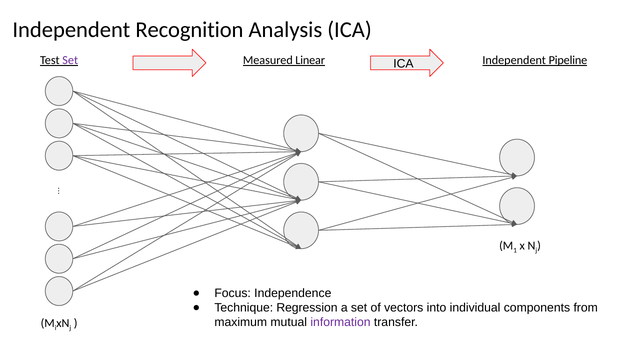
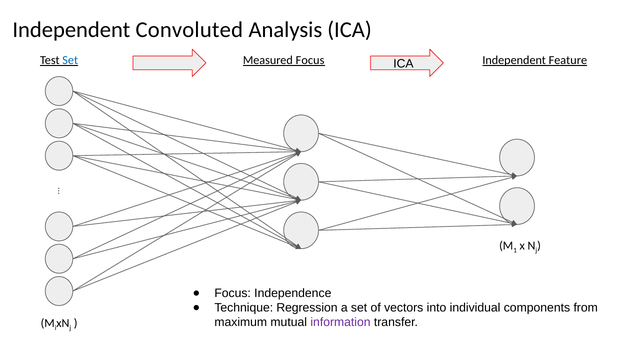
Recognition: Recognition -> Convoluted (189, 30)
Set colour: purple -> blue (70, 60)
Measured Linear: Linear -> Focus (310, 60)
Pipeline: Pipeline -> Feature (568, 60)
